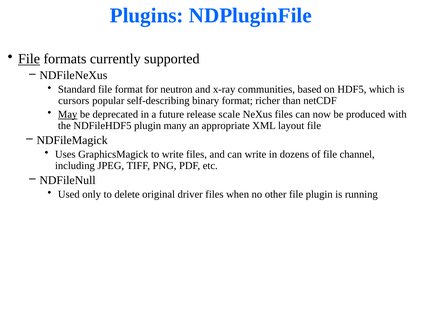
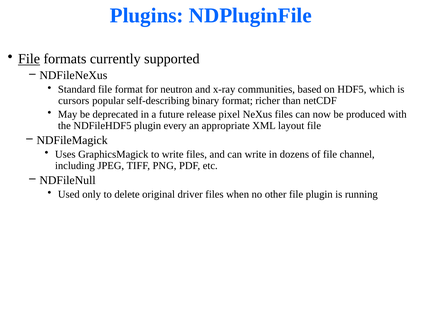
May underline: present -> none (68, 114)
scale: scale -> pixel (229, 114)
many: many -> every (175, 126)
